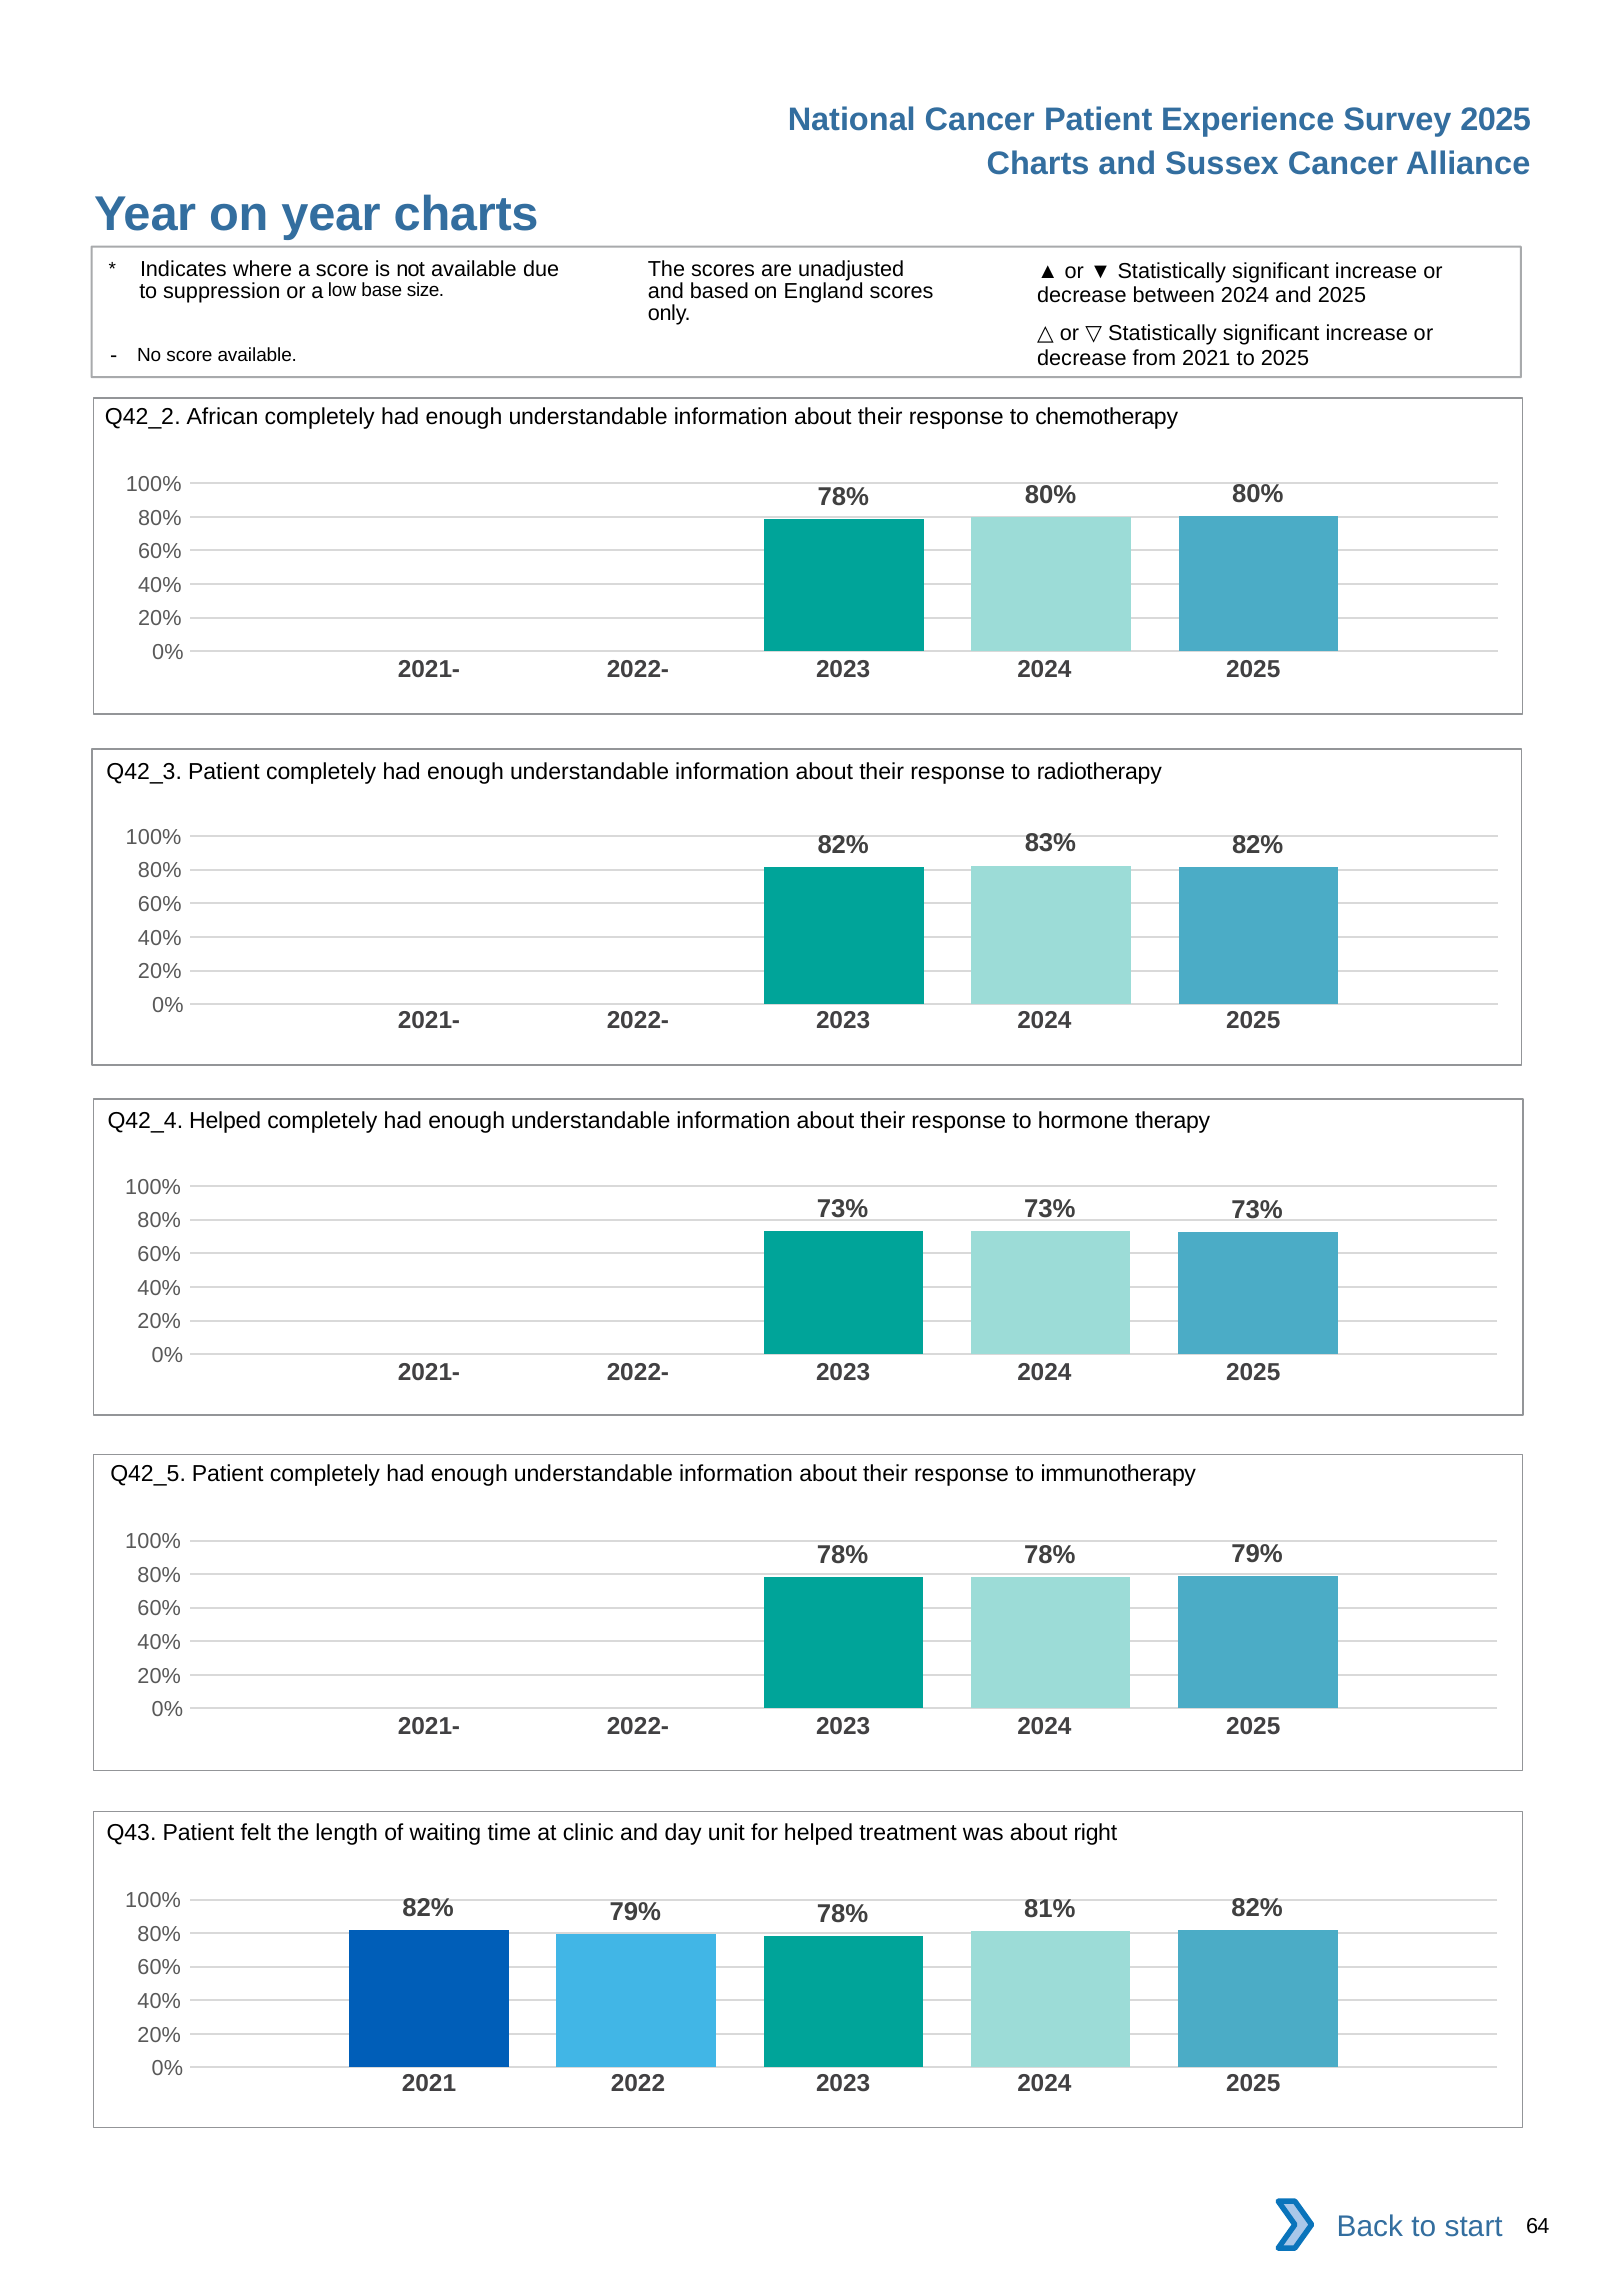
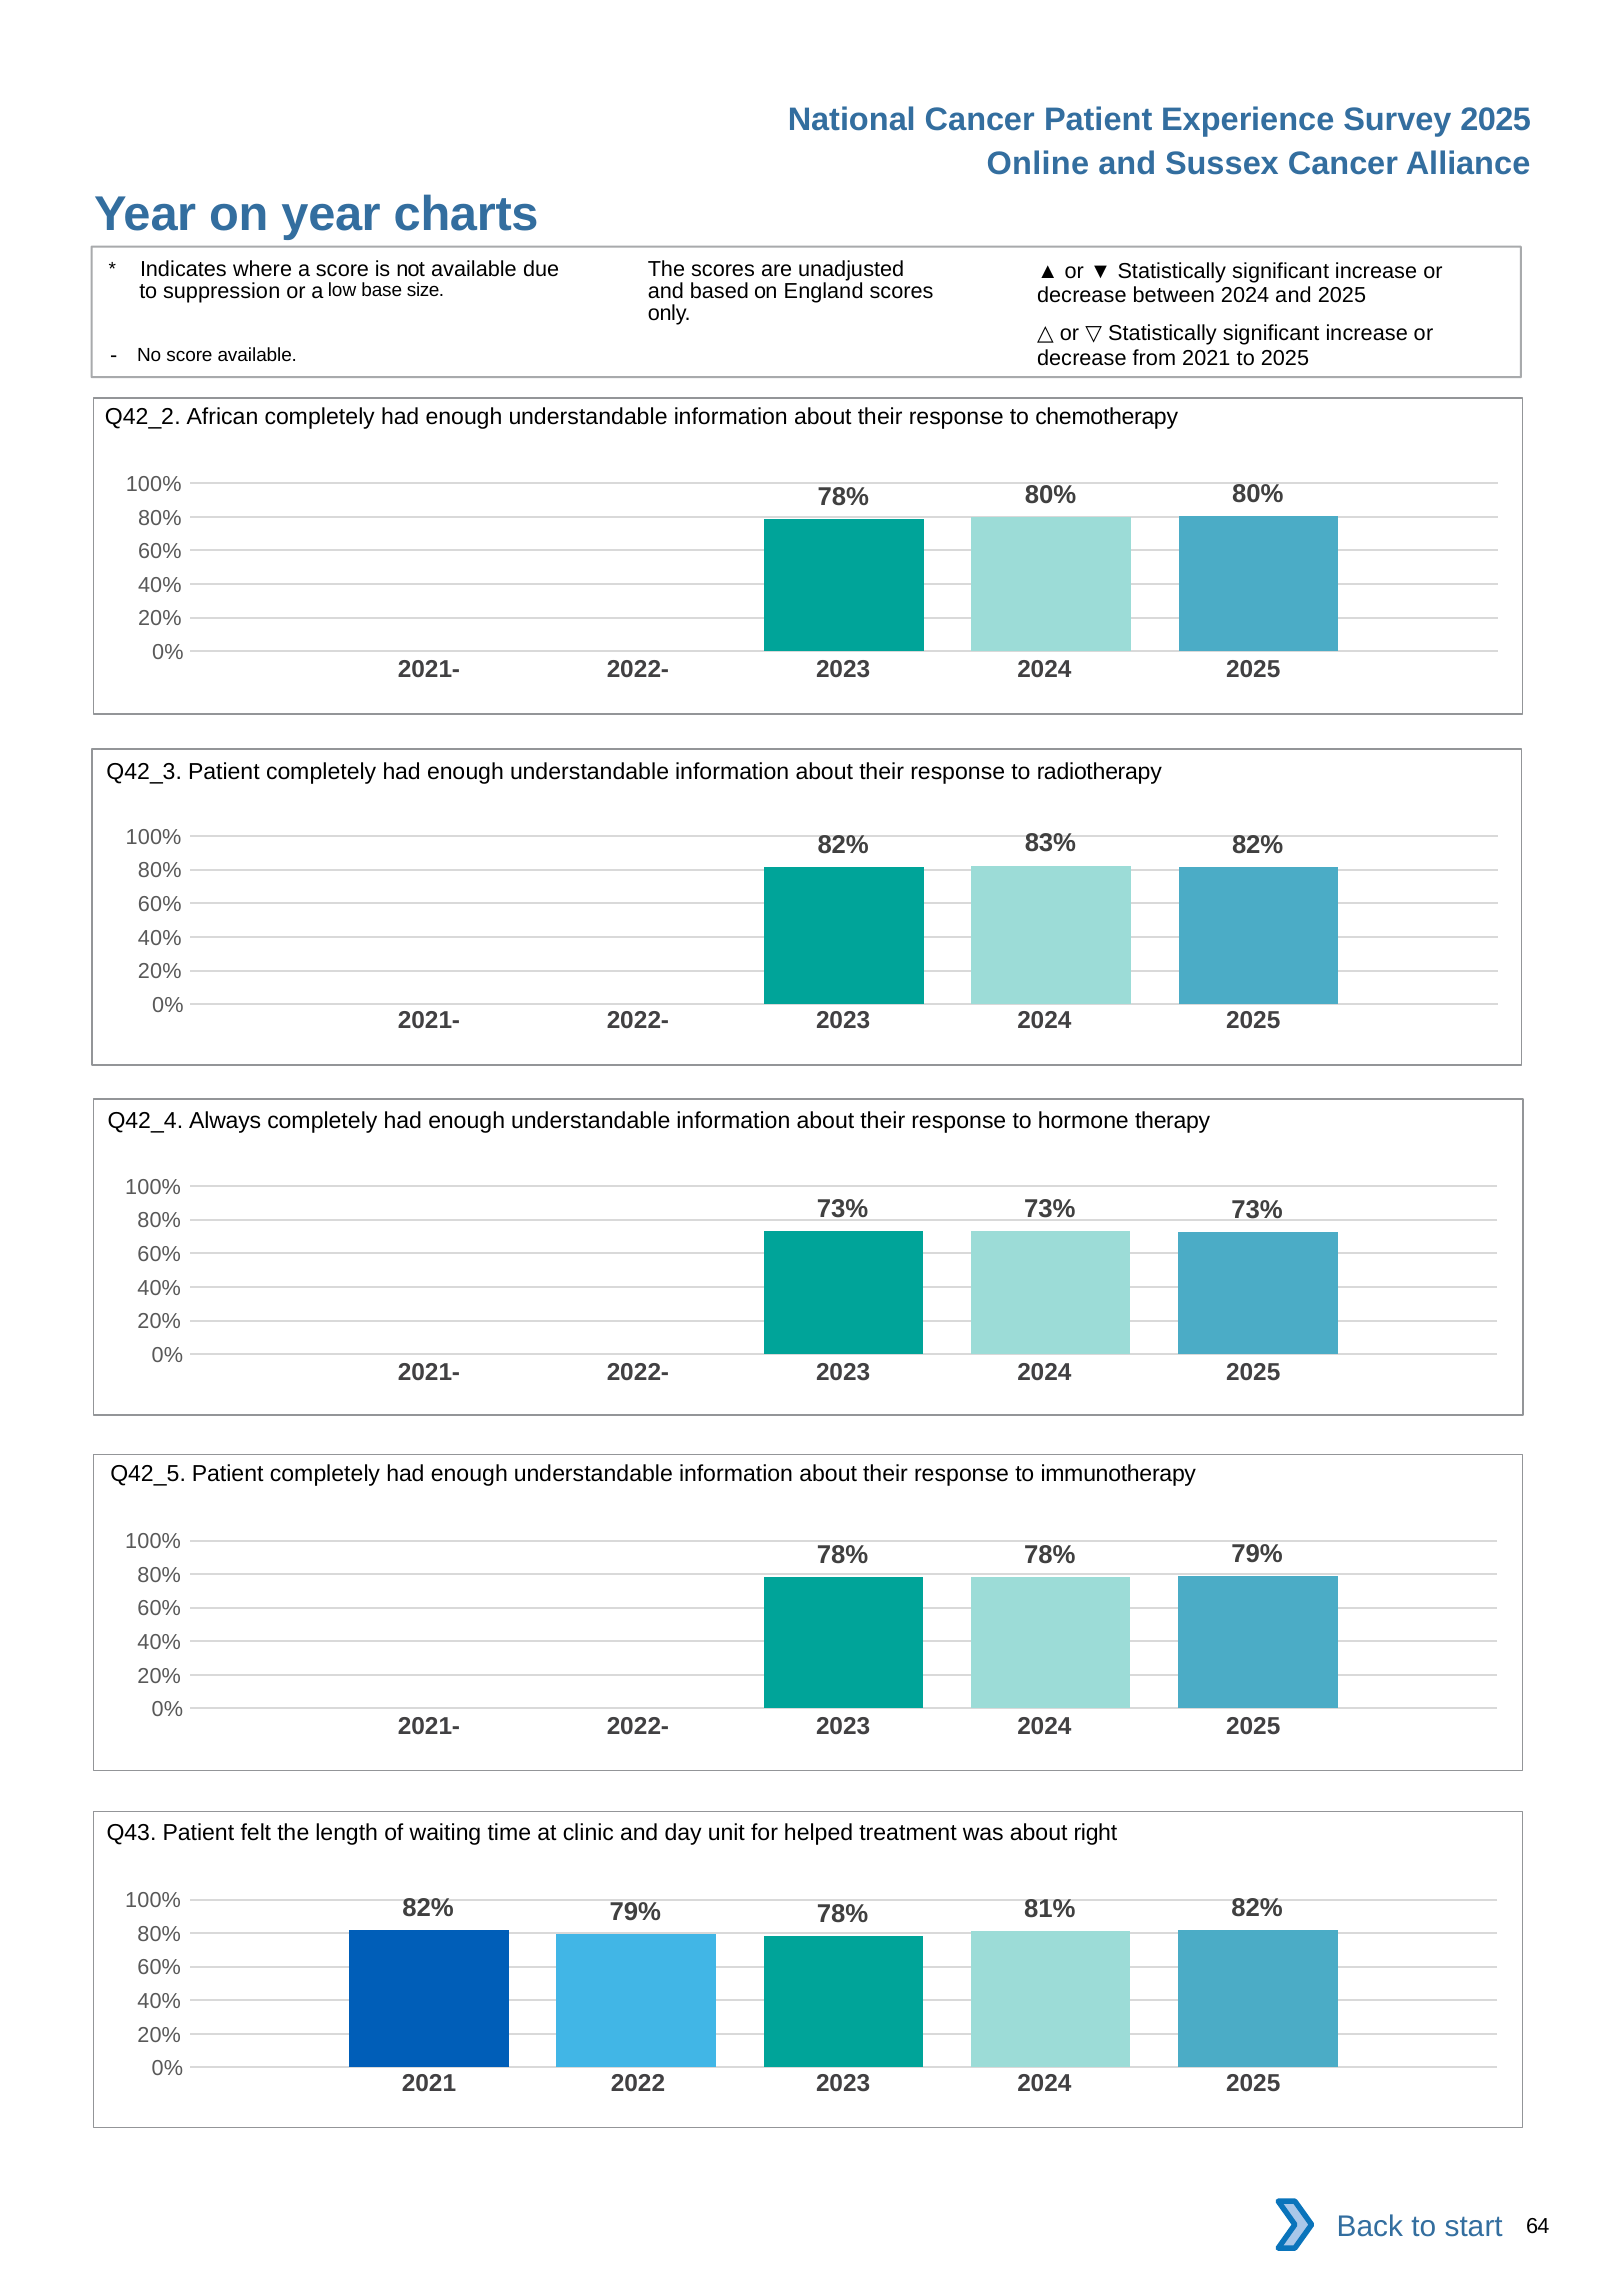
Charts: Charts -> Online (1038, 164)
Q42_4 Helped: Helped -> Always (225, 1121)
